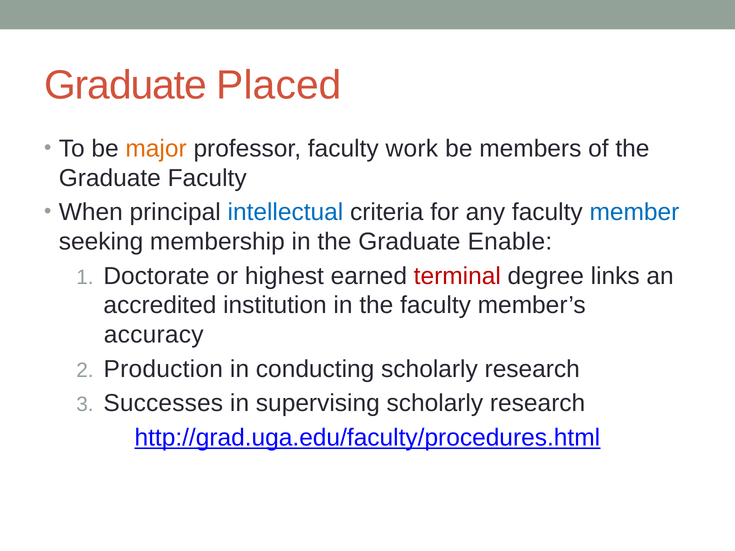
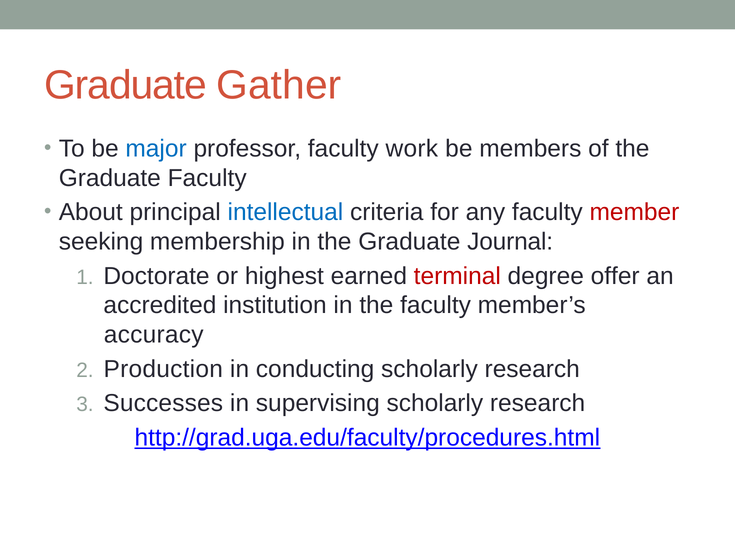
Placed: Placed -> Gather (279, 86)
major colour: orange -> blue (156, 149)
When: When -> About (91, 212)
member colour: blue -> red (634, 212)
Enable: Enable -> Journal (510, 242)
links: links -> offer (615, 276)
